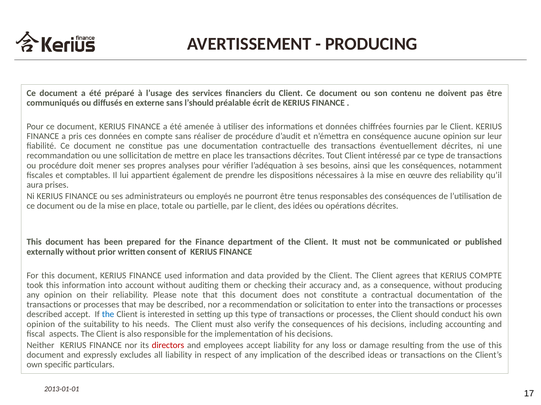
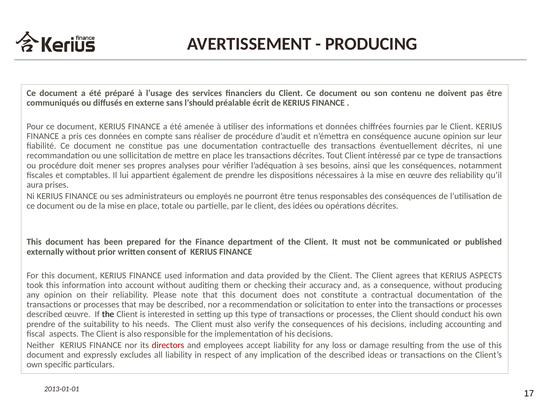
KERIUS COMPTE: COMPTE -> ASPECTS (486, 276)
described accept: accept -> œuvre (78, 315)
the colour: blue -> black (108, 315)
opinion: opinion -> prendre (41, 325)
